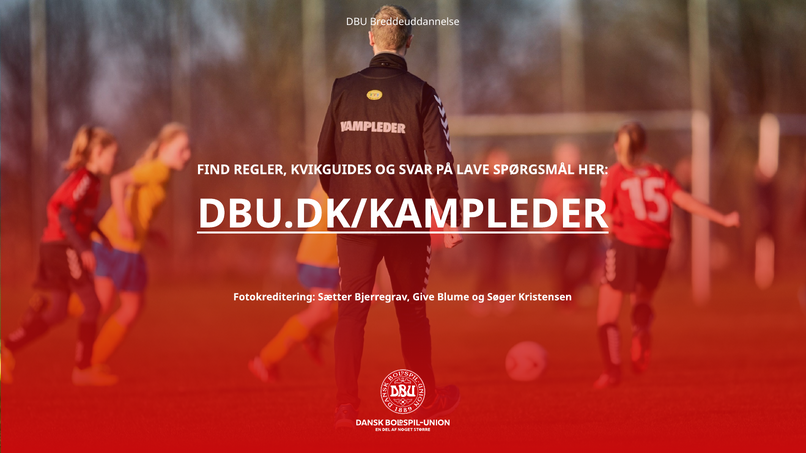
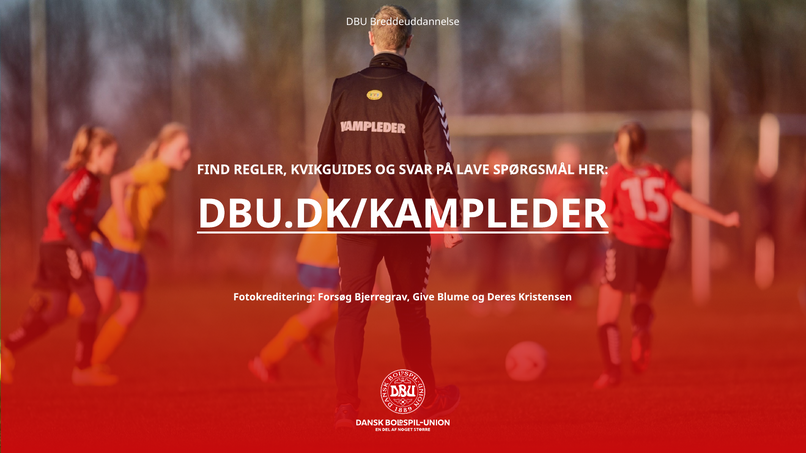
Sætter: Sætter -> Forsøg (335, 297)
Søger: Søger -> Deres (501, 297)
